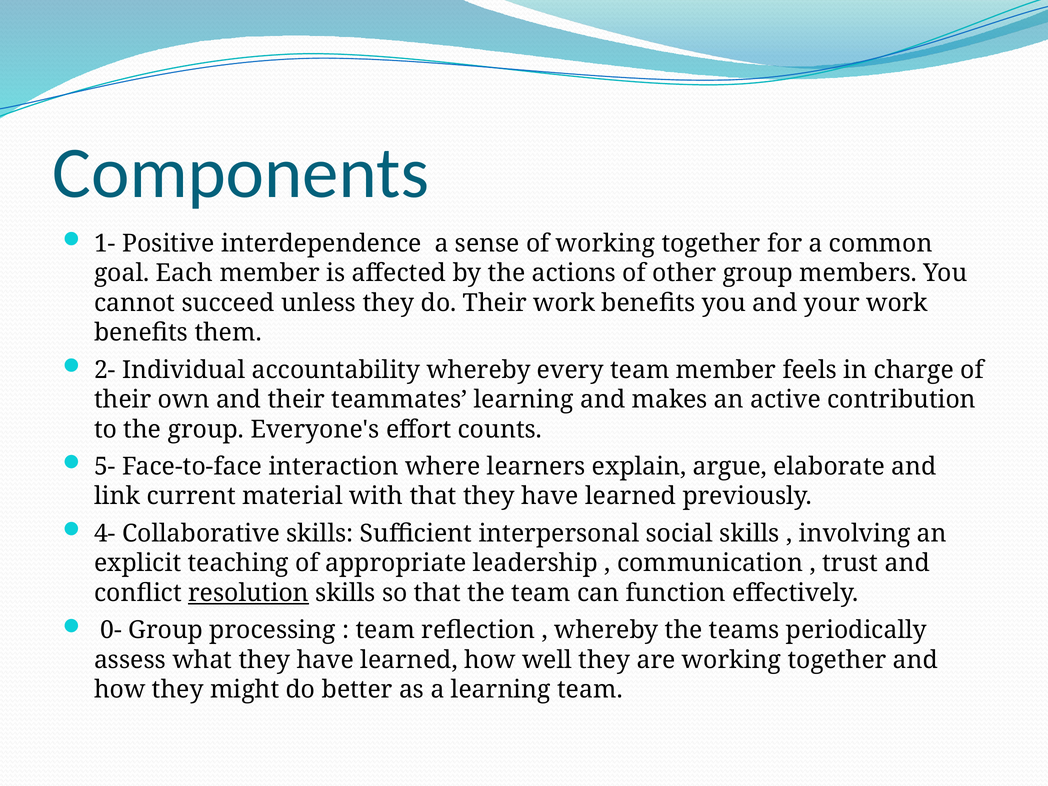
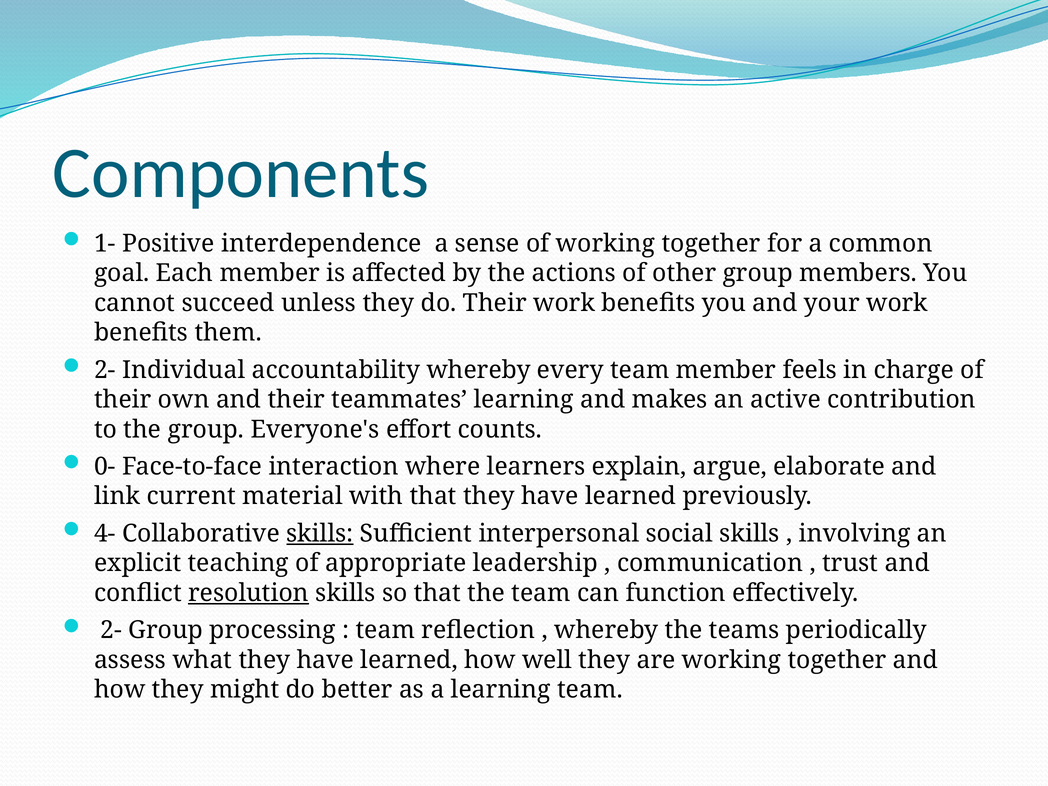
5-: 5- -> 0- (105, 467)
skills underline: none -> present (320, 534)
0-: 0- -> 2- (111, 630)
